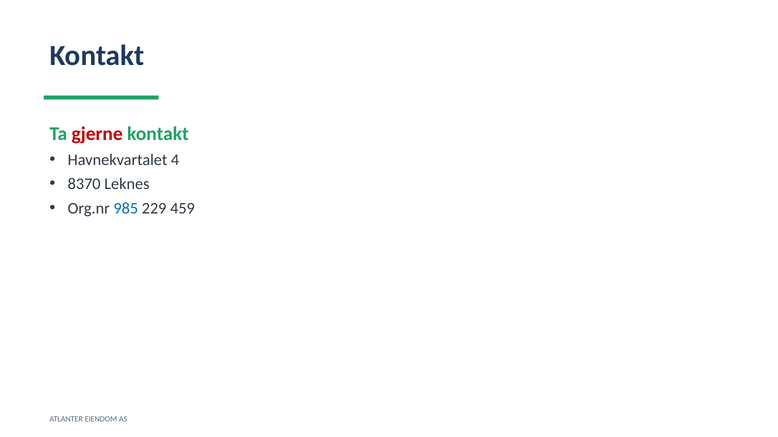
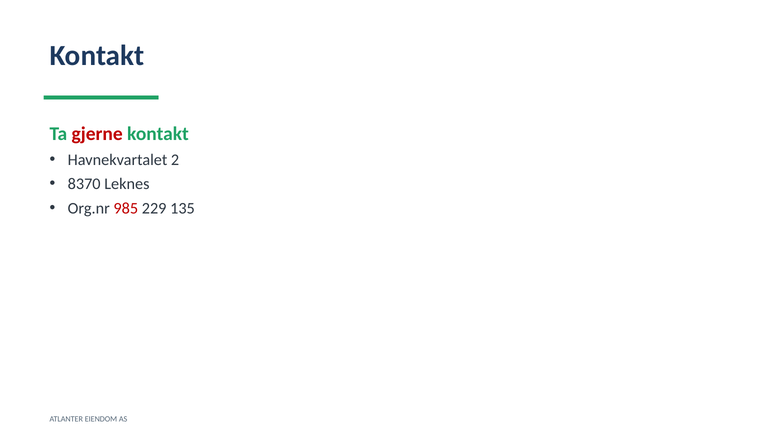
4: 4 -> 2 (175, 160)
985 colour: blue -> red (126, 209)
459: 459 -> 135 (182, 209)
